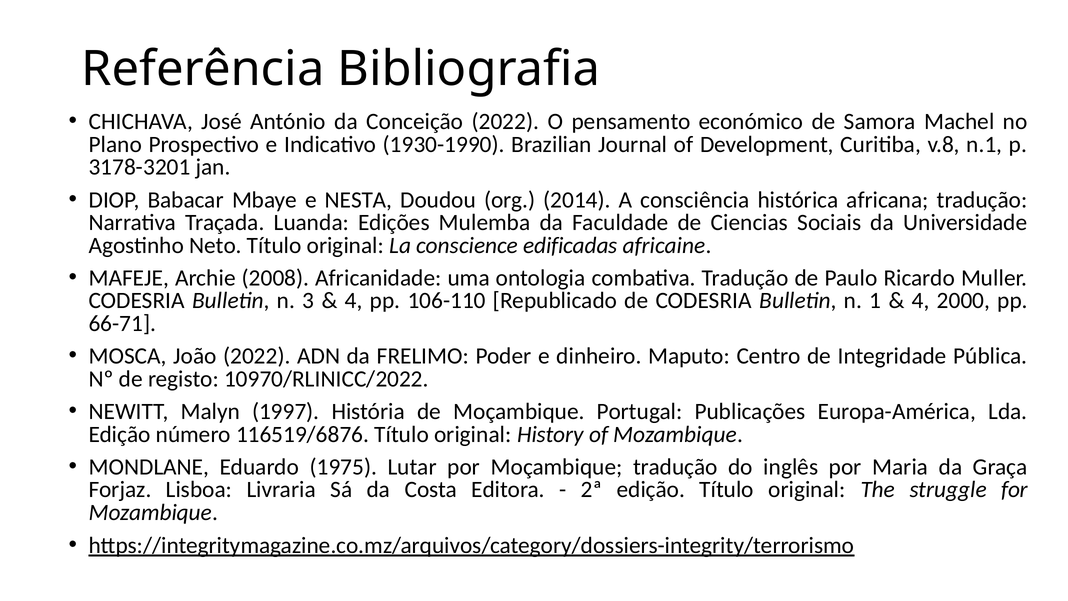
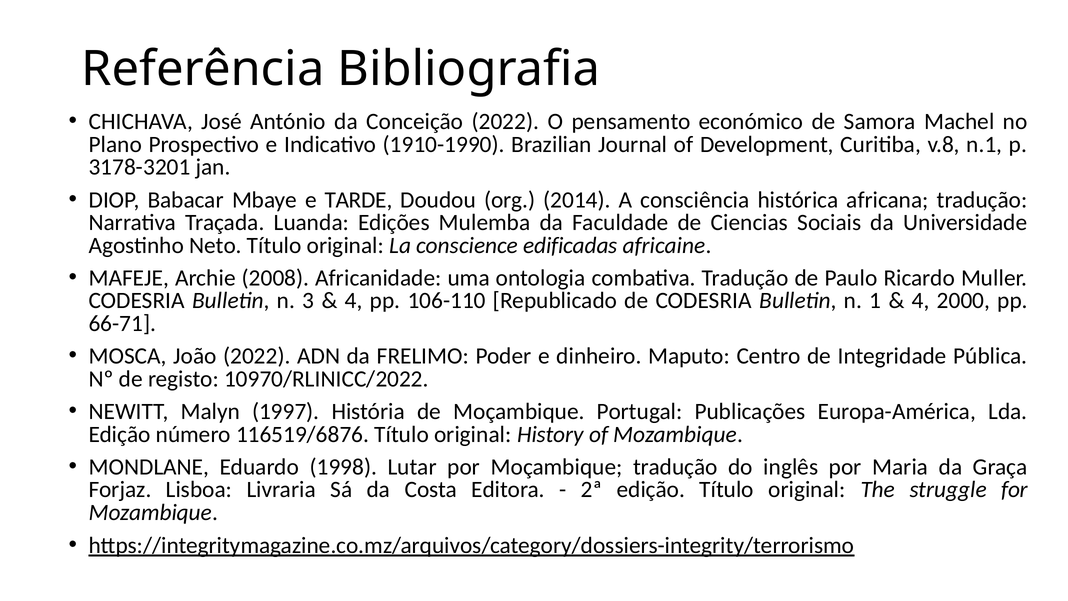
1930-1990: 1930-1990 -> 1910-1990 (444, 144)
NESTA: NESTA -> TARDE (358, 200)
1975: 1975 -> 1998 (343, 467)
